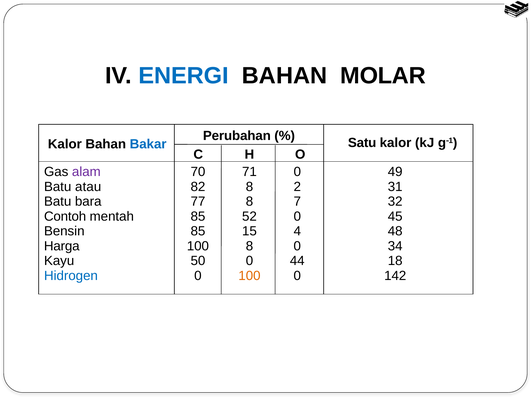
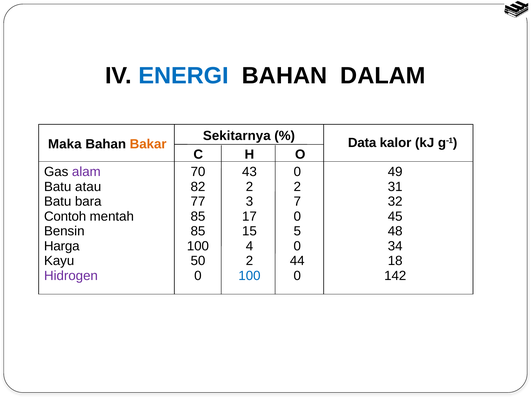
MOLAR: MOLAR -> DALAM (383, 76)
Perubahan: Perubahan -> Sekitarnya (237, 136)
Satu: Satu -> Data (362, 143)
Kalor: Kalor -> Maka (65, 144)
Bakar colour: blue -> orange (148, 144)
71: 71 -> 43 (249, 172)
82 8: 8 -> 2 (249, 187)
77 8: 8 -> 3 (249, 202)
52: 52 -> 17 (249, 217)
4: 4 -> 5 (297, 231)
100 8: 8 -> 4 (249, 246)
50 0: 0 -> 2 (249, 261)
Hidrogen colour: blue -> purple (71, 276)
100 colour: orange -> blue (249, 276)
